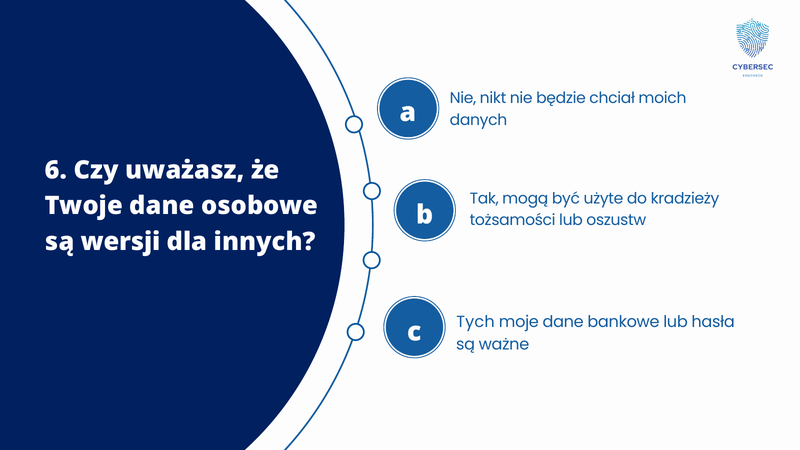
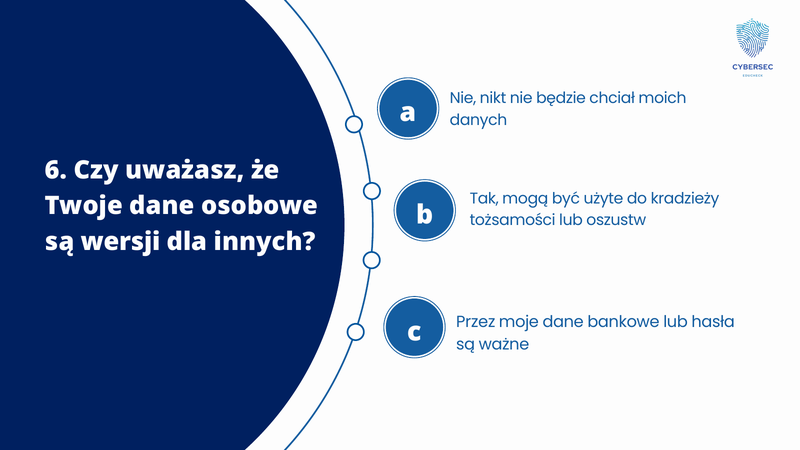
Tych: Tych -> Przez (476, 322)
